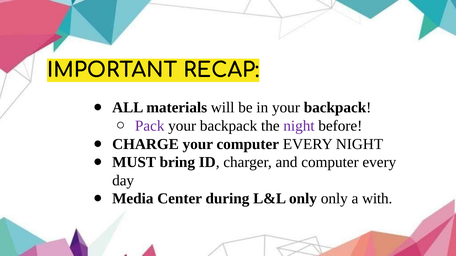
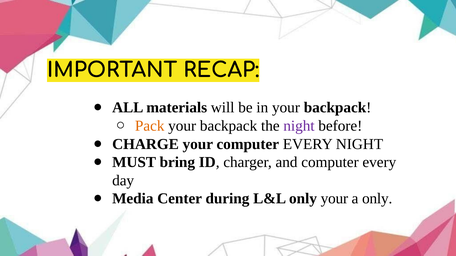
Pack colour: purple -> orange (150, 126)
only only: only -> your (334, 199)
a with: with -> only (377, 199)
